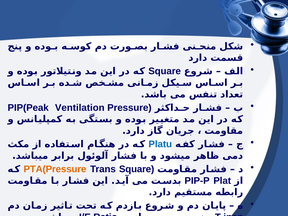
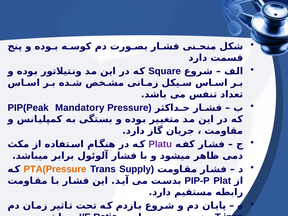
Ventilation: Ventilation -> Mandatory (80, 108)
Platu colour: blue -> purple (160, 144)
Trans Square: Square -> Supply (137, 169)
